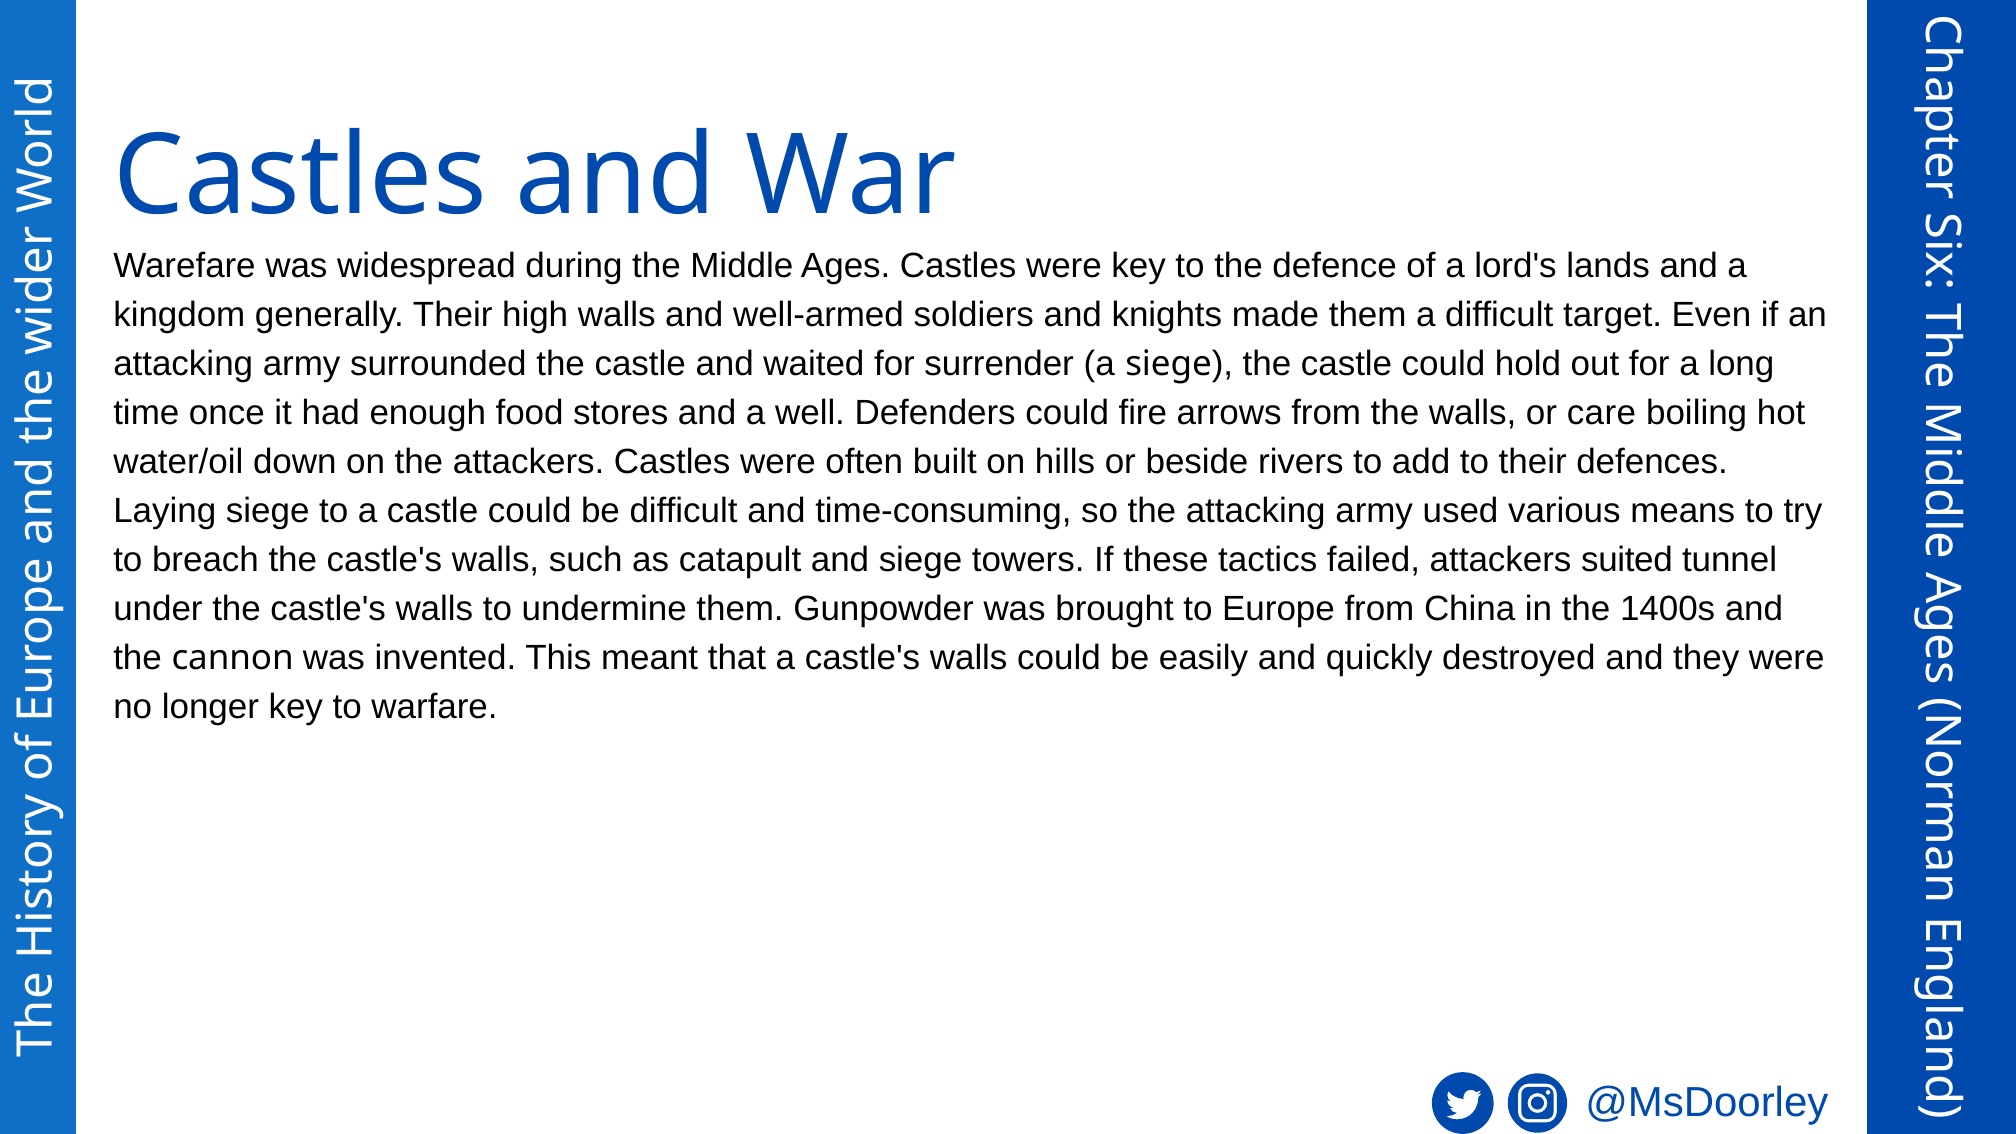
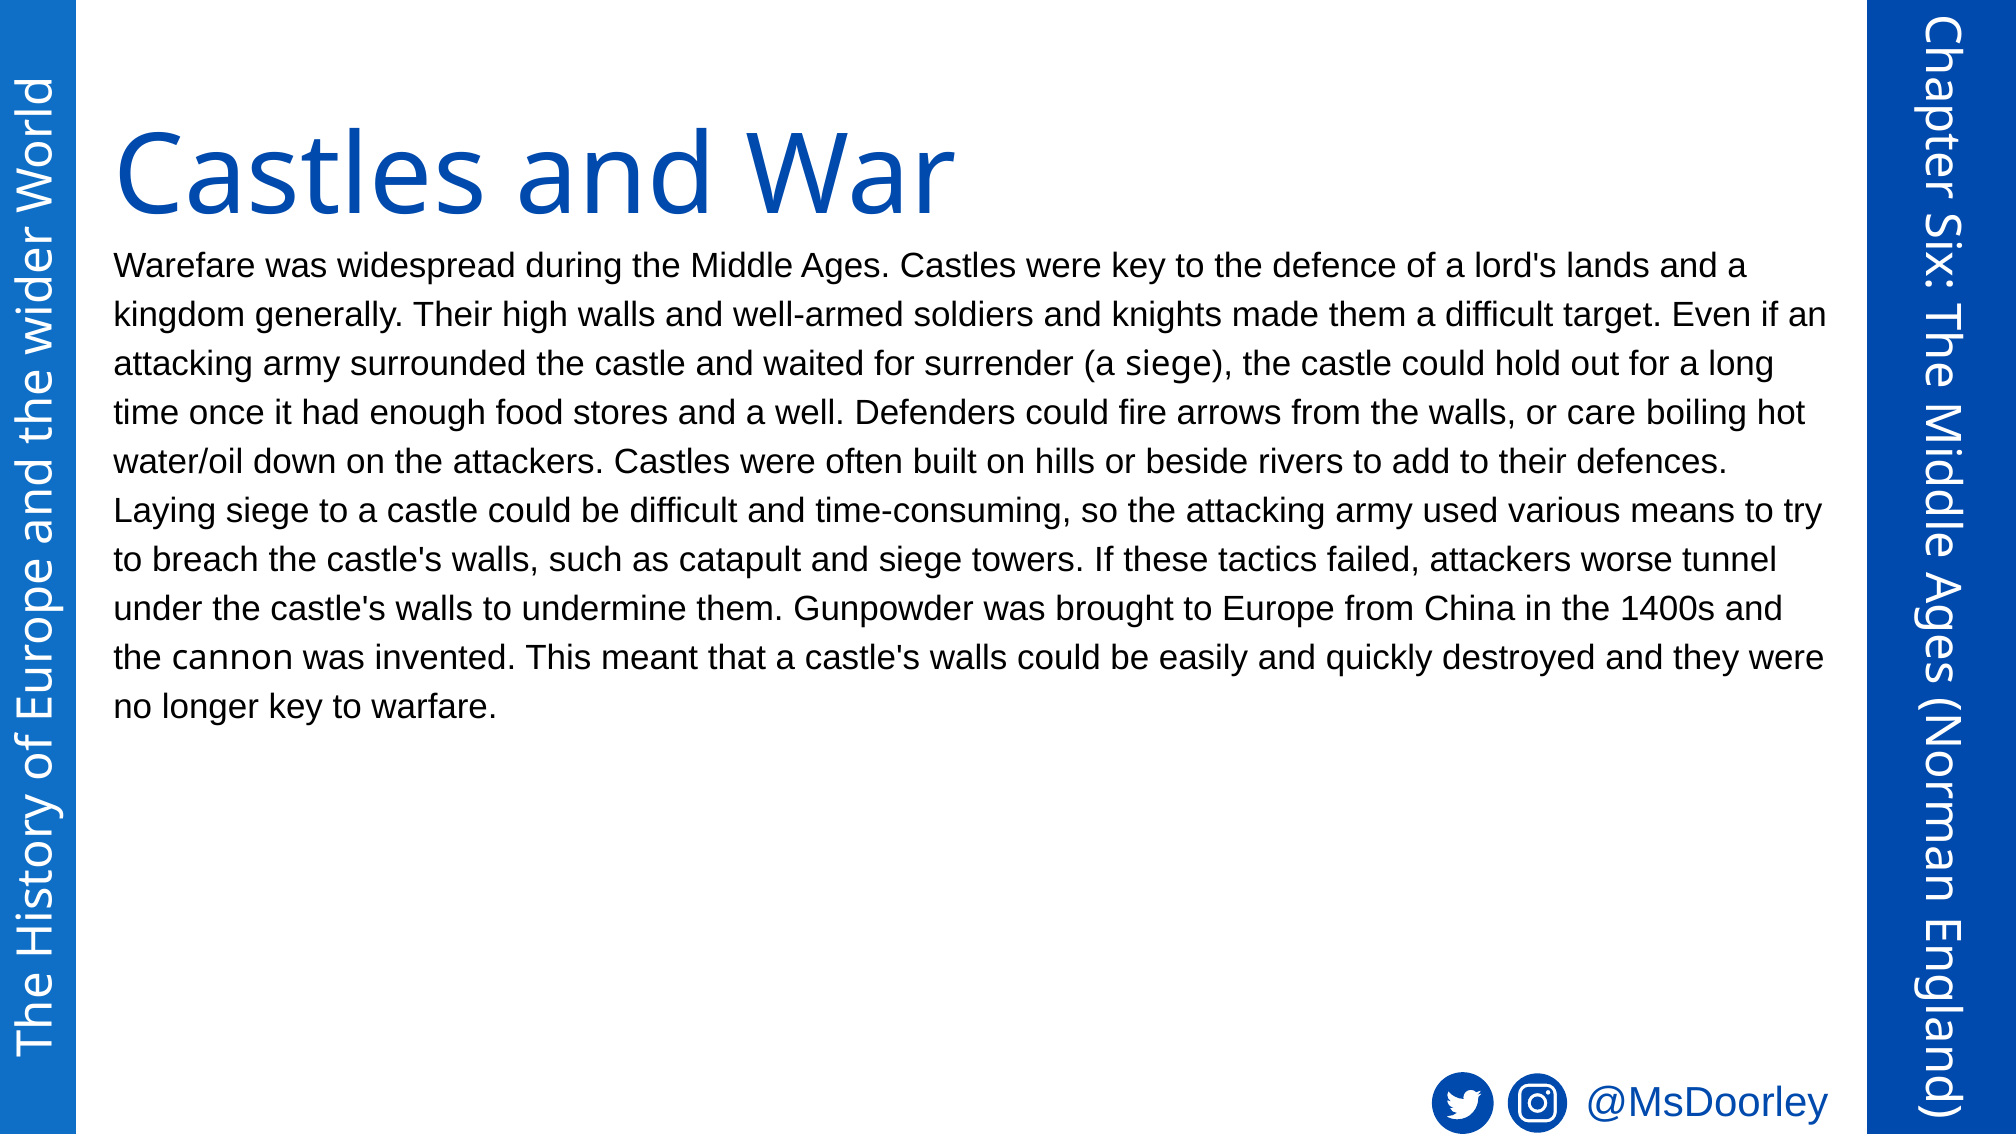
suited: suited -> worse (1627, 560)
